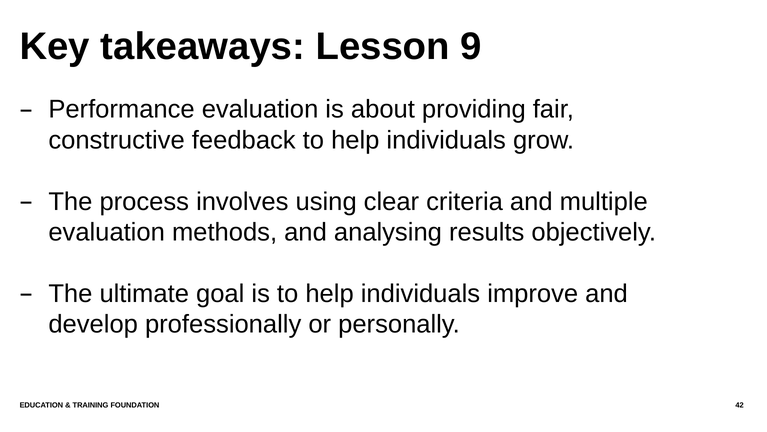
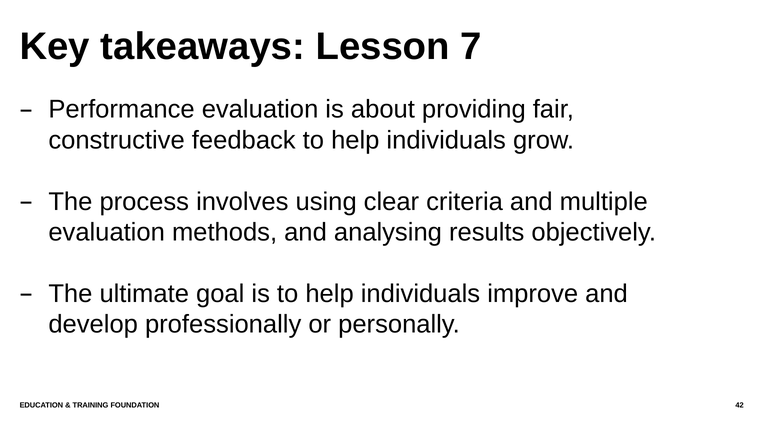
9: 9 -> 7 (471, 47)
